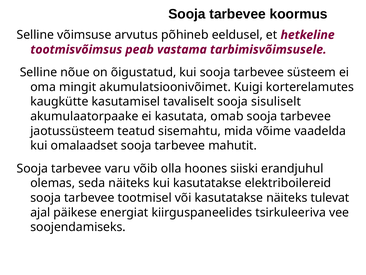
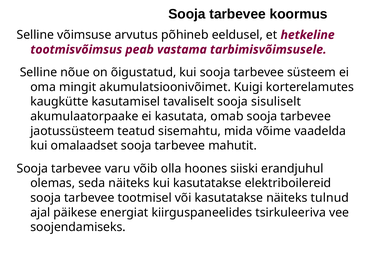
tulevat: tulevat -> tulnud (330, 197)
